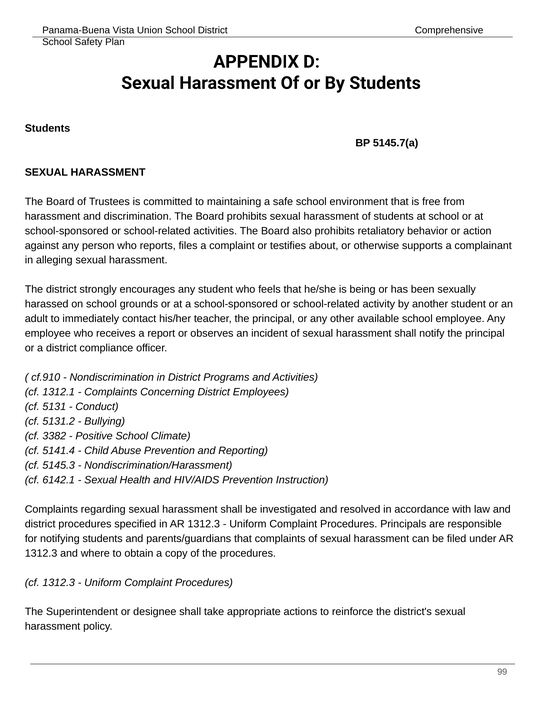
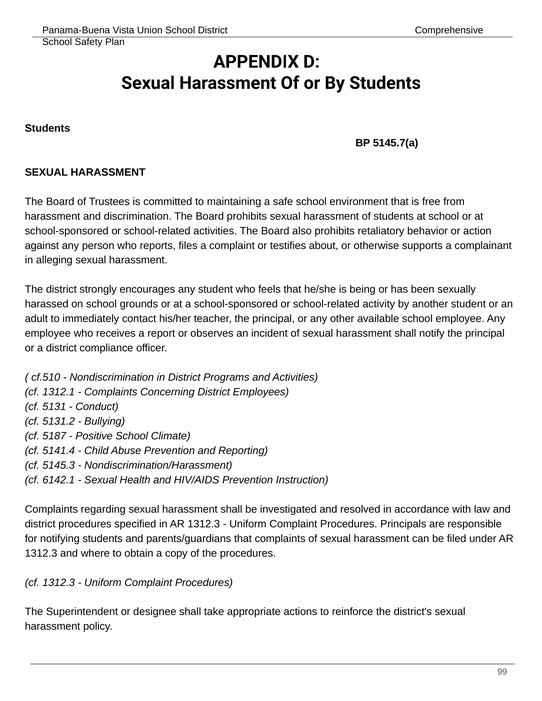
cf.910: cf.910 -> cf.510 (46, 378)
3382: 3382 -> 5187 (54, 436)
